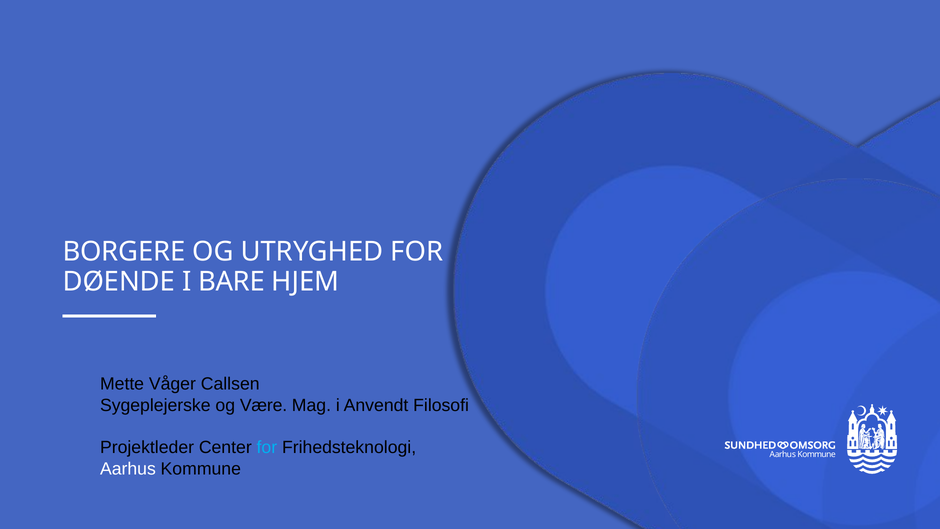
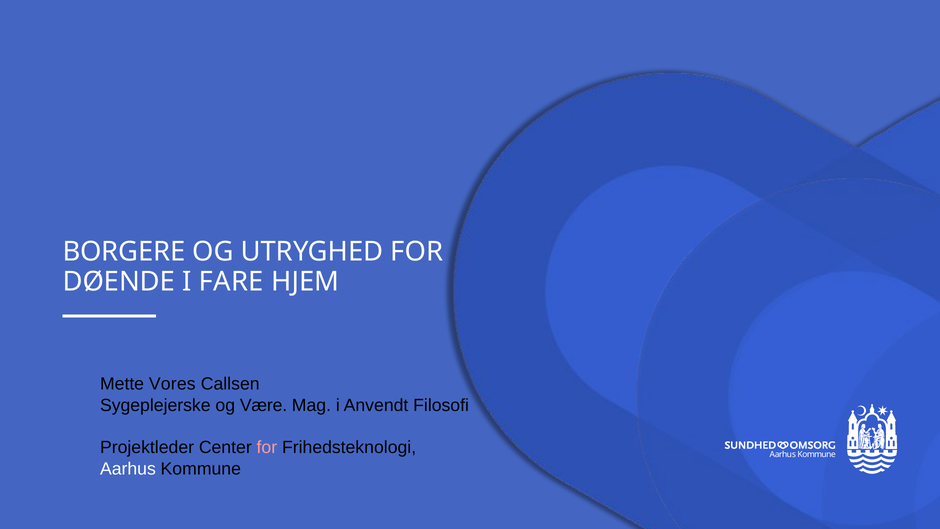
BARE: BARE -> FARE (231, 281)
Våger: Våger -> Vores (172, 384)
for colour: light blue -> pink (267, 447)
